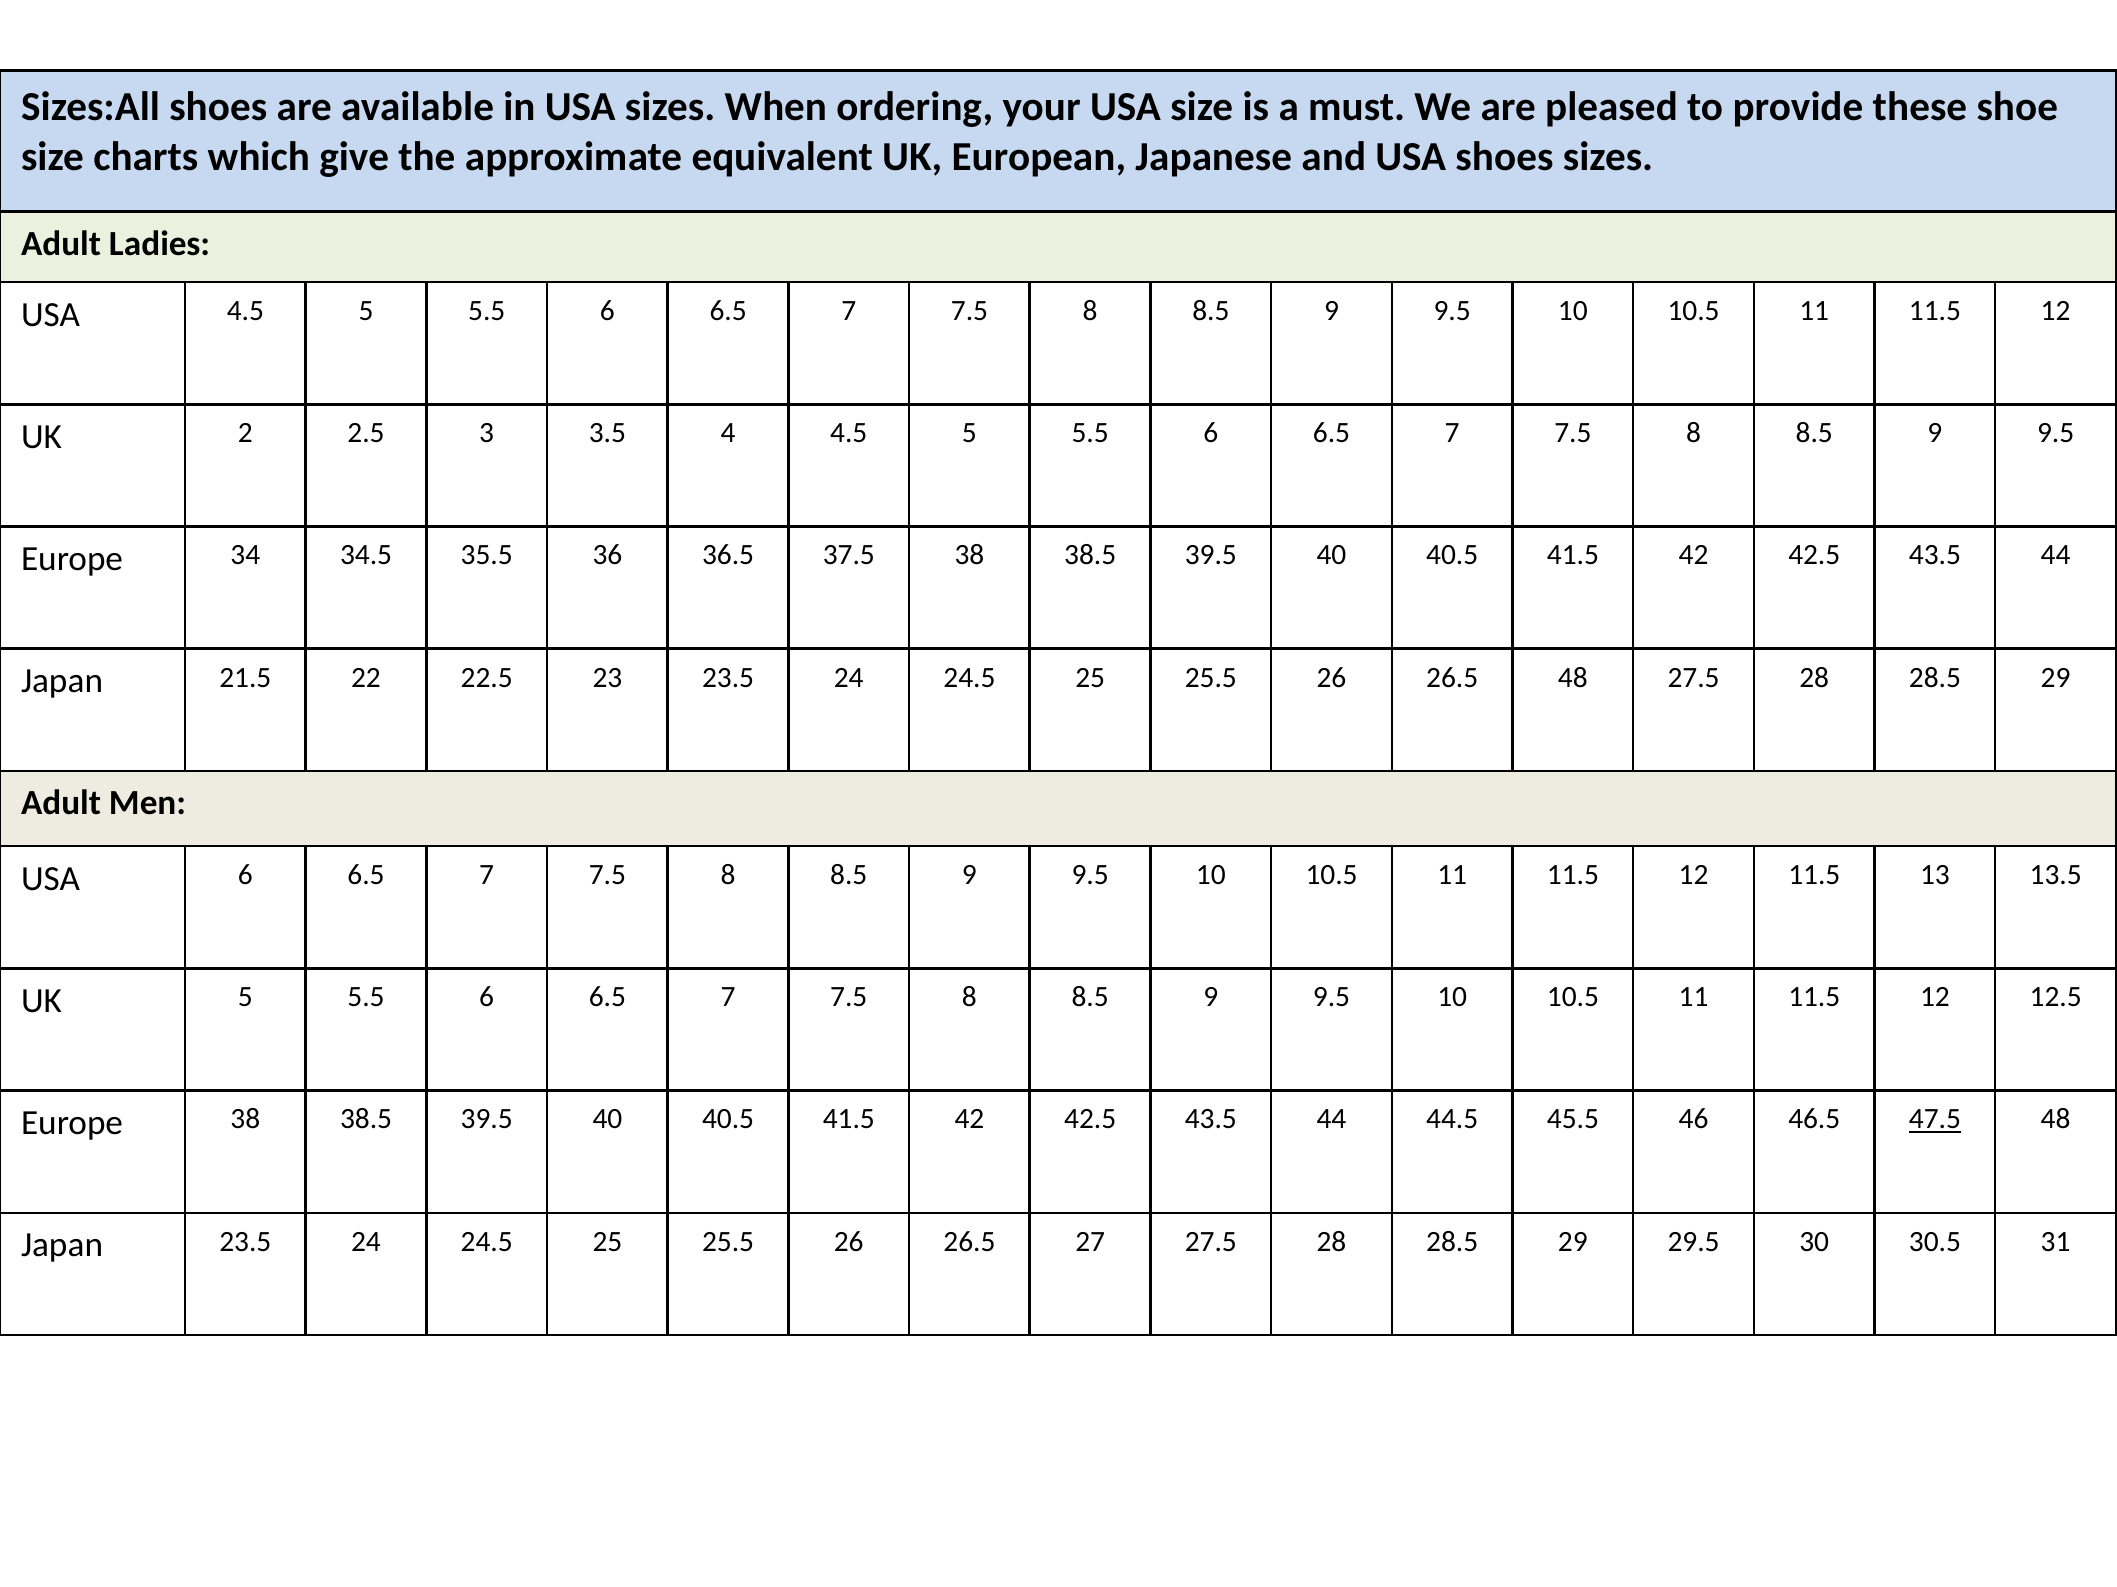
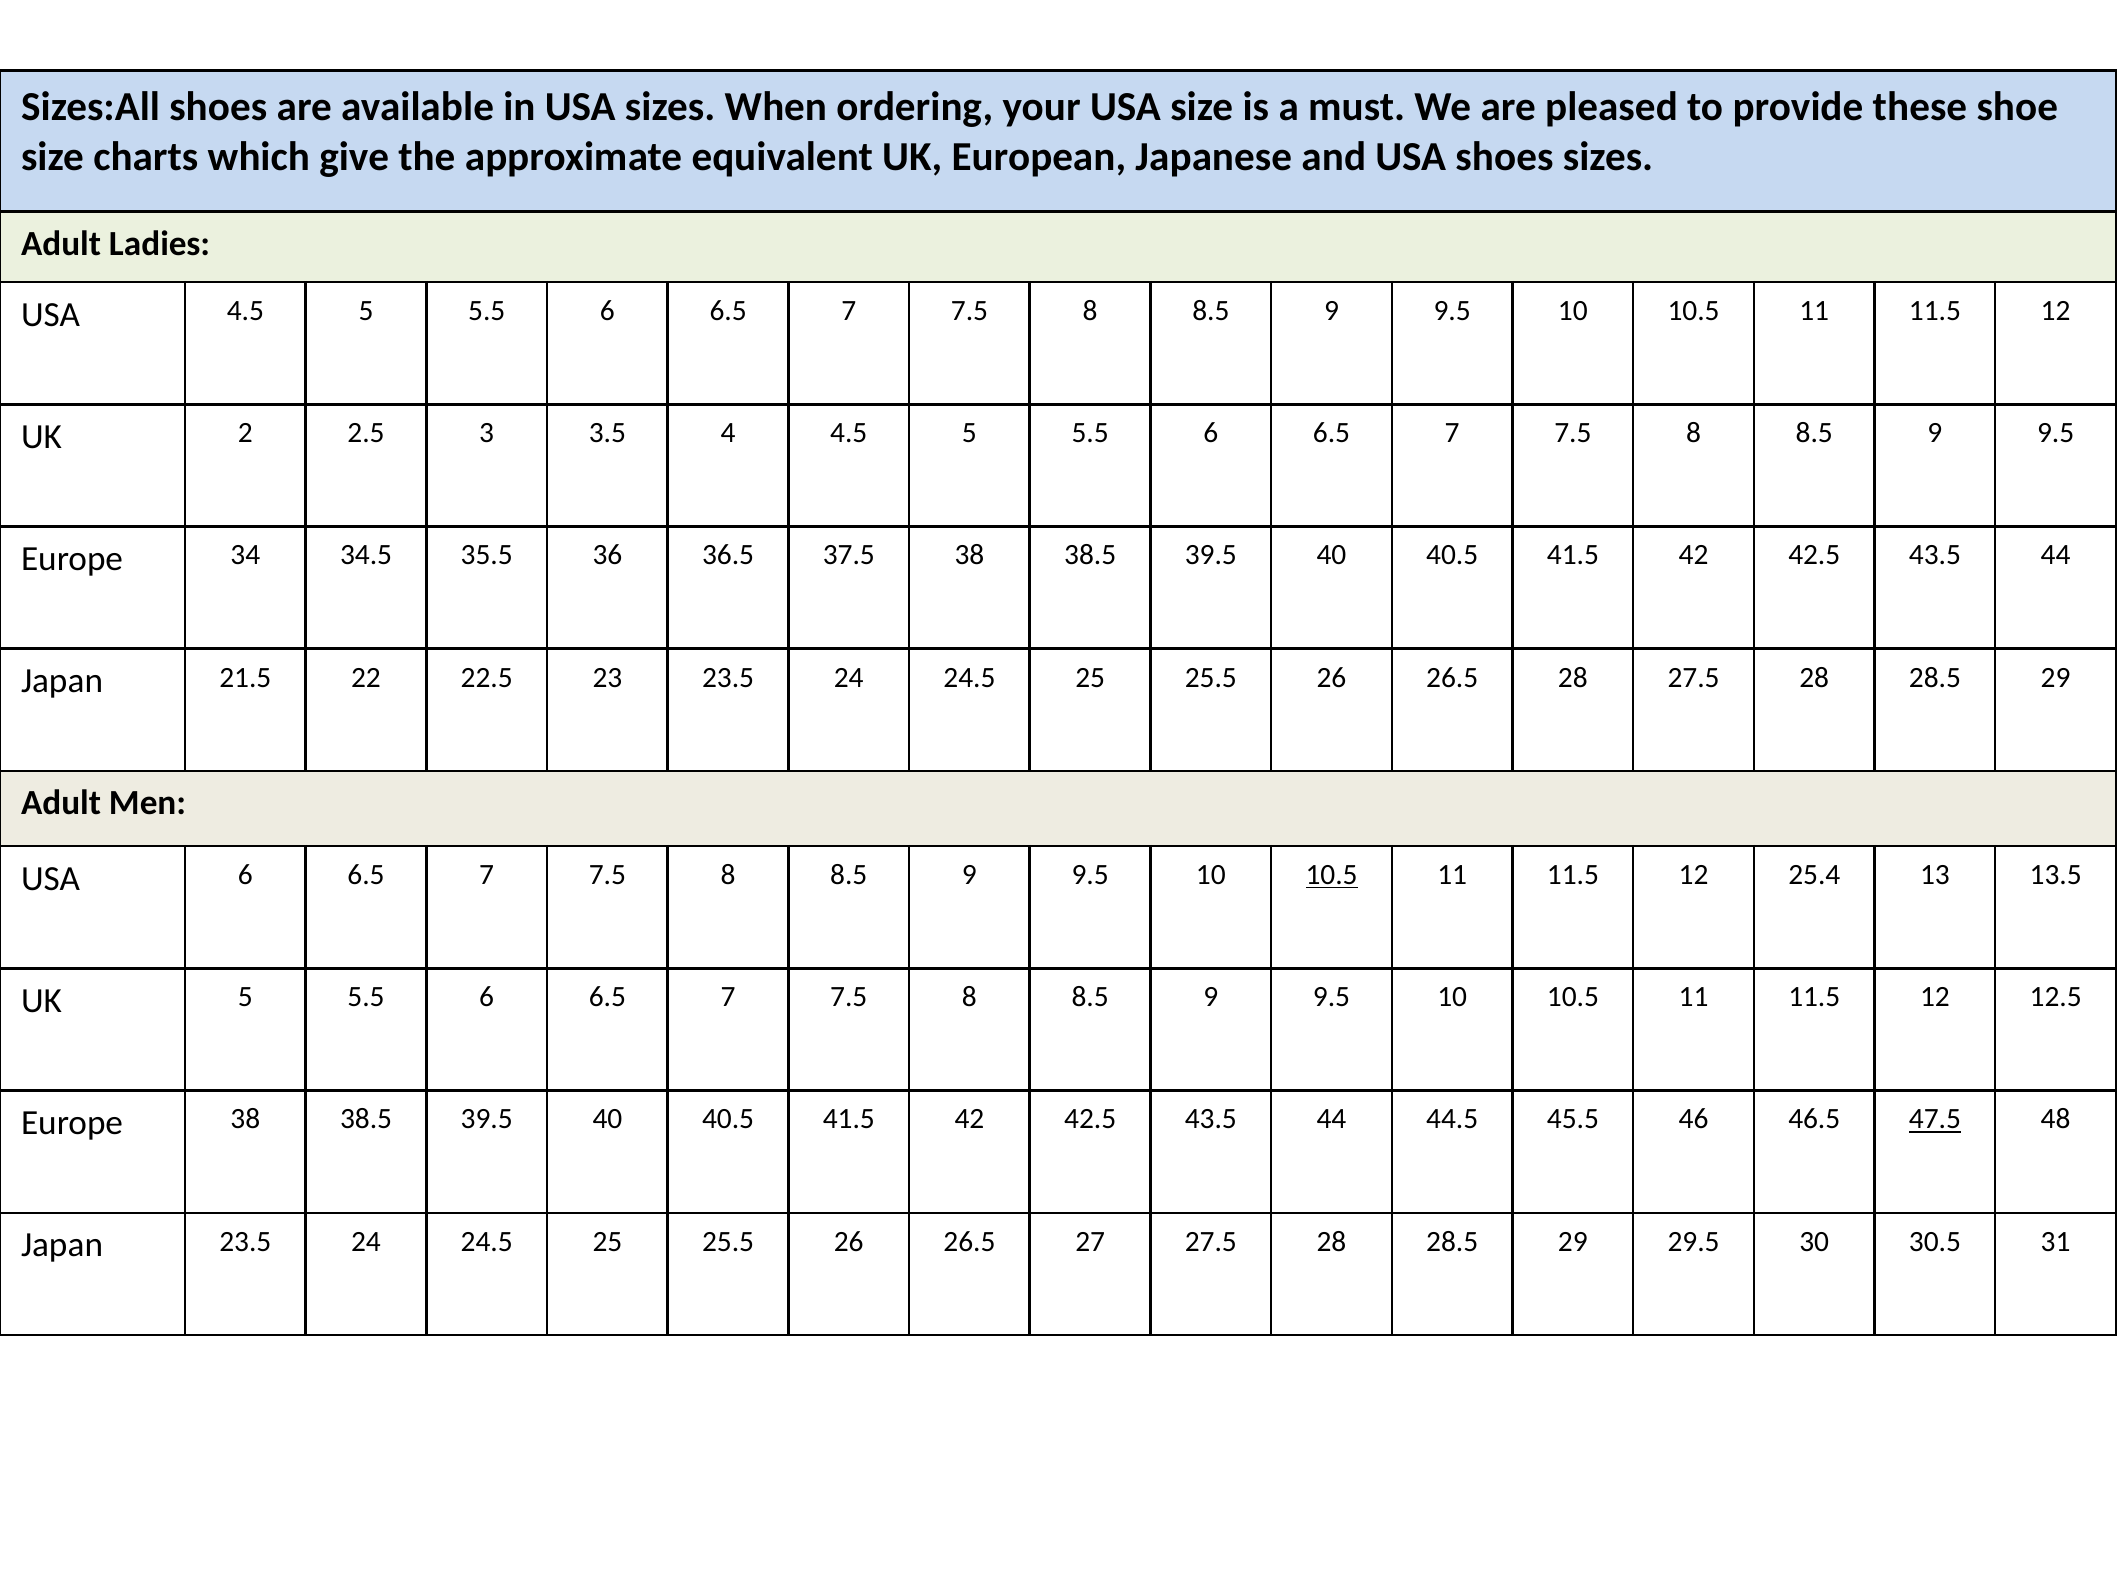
26.5 48: 48 -> 28 (1573, 678)
10.5 underline: none -> present (1332, 875)
12 11.5: 11.5 -> 25.4 (1814, 875)
